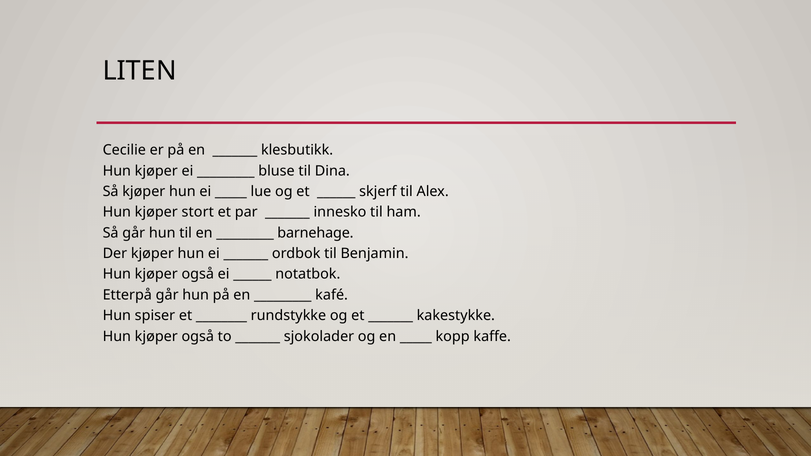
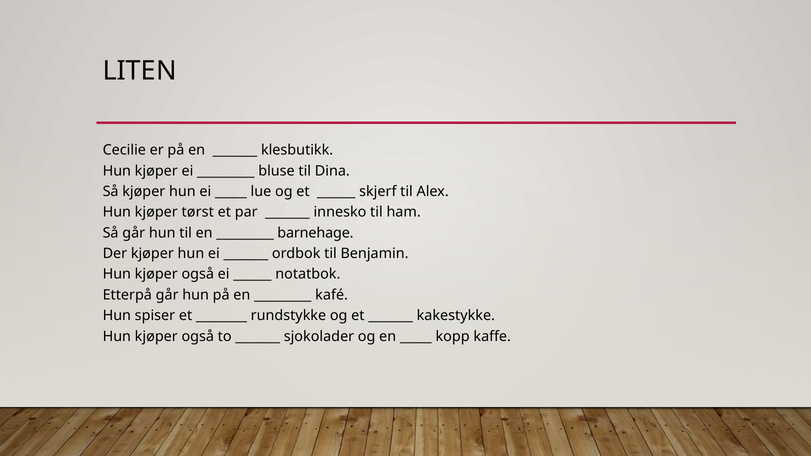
stort: stort -> tørst (198, 212)
